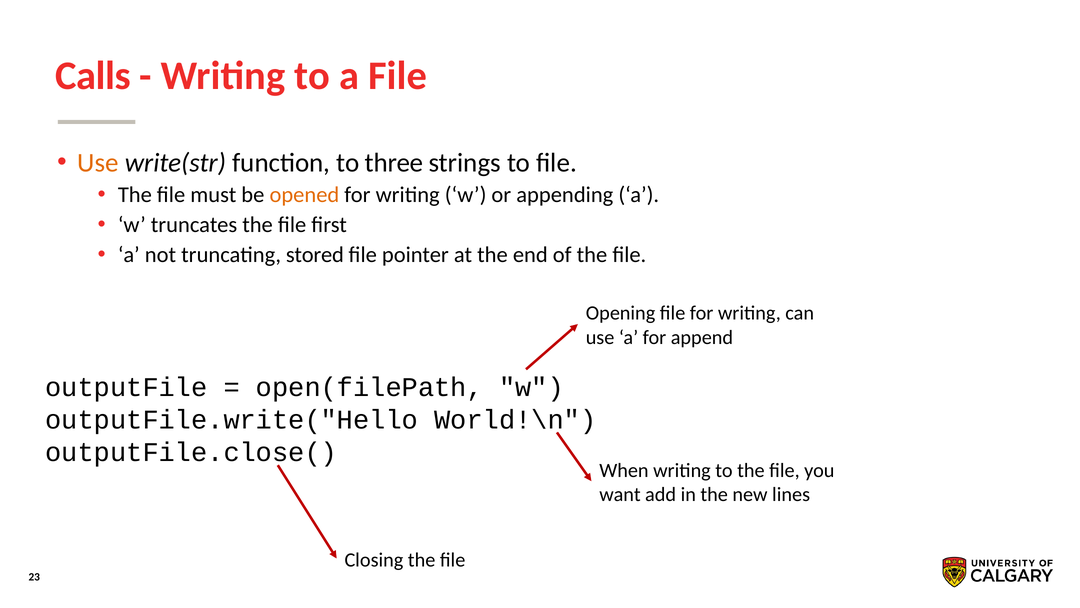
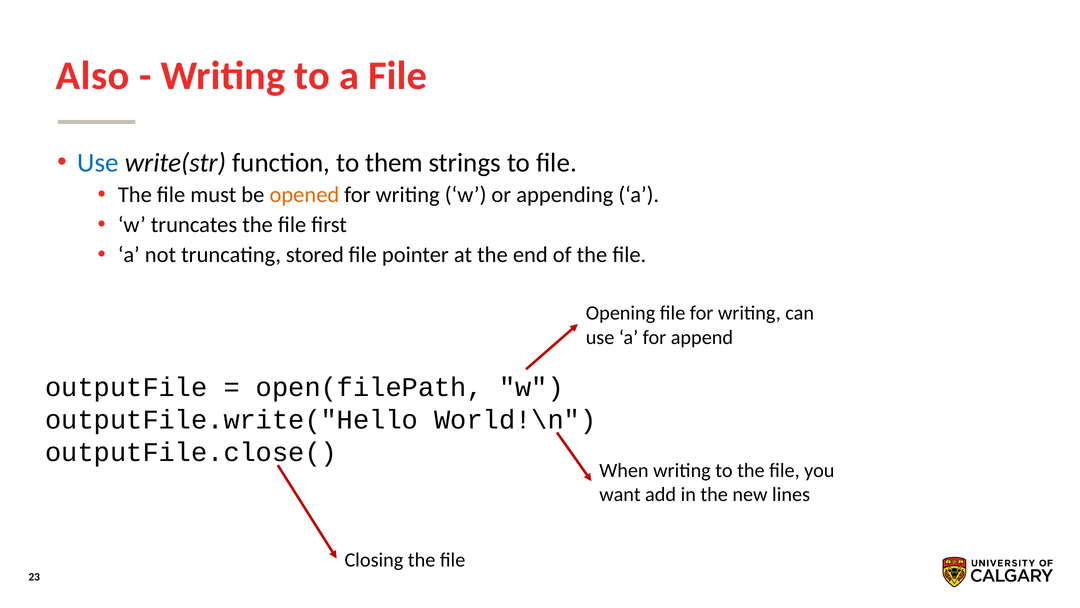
Calls: Calls -> Also (93, 76)
Use colour: orange -> blue (98, 162)
three: three -> them (394, 162)
